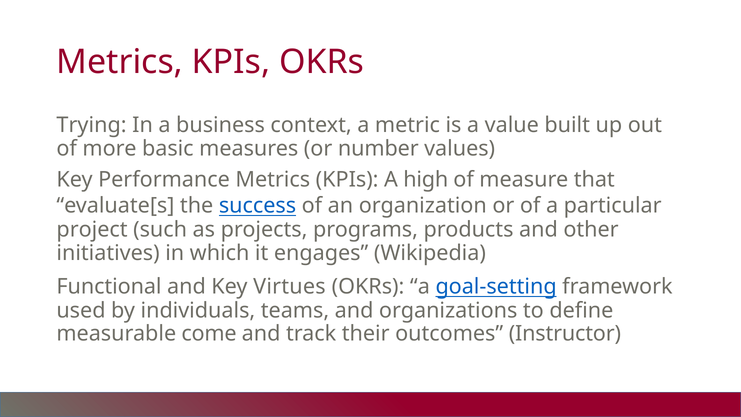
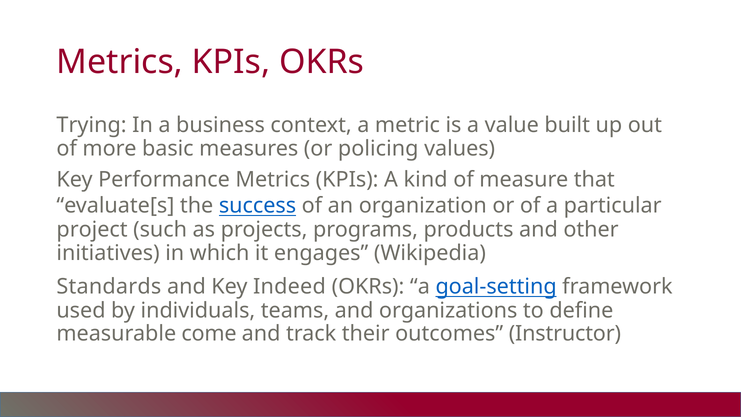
number: number -> policing (378, 149)
high: high -> kind (426, 180)
Functional: Functional -> Standards (109, 286)
Virtues: Virtues -> Indeed (289, 286)
